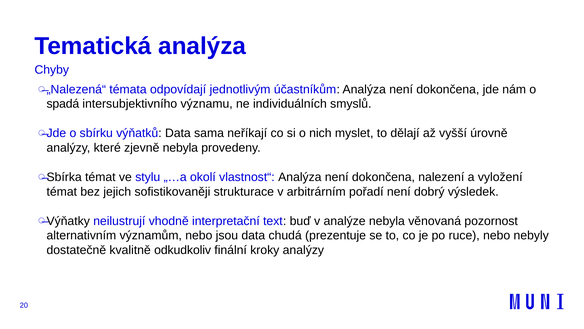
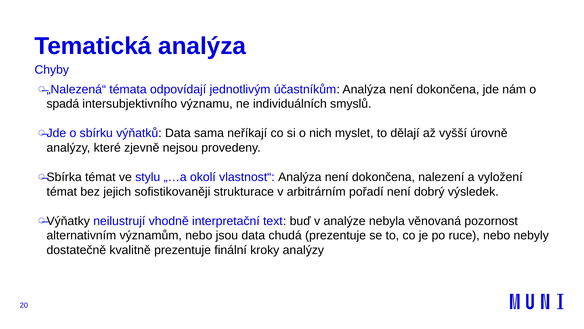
zjevně nebyla: nebyla -> nejsou (180, 148)
kvalitně odkudkoliv: odkudkoliv -> prezentuje (183, 250)
